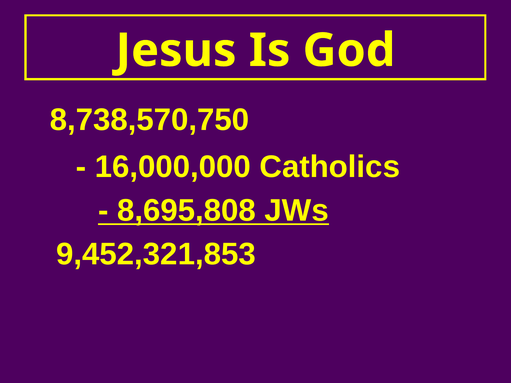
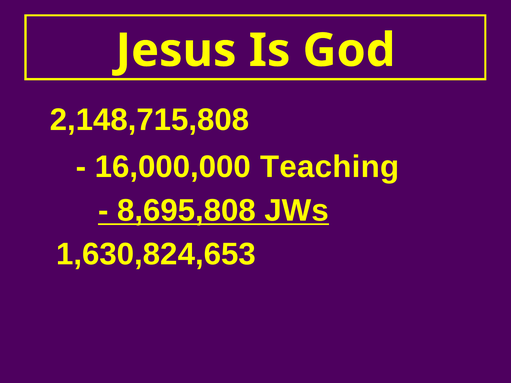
8,738,570,750: 8,738,570,750 -> 2,148,715,808 (150, 120)
Catholics: Catholics -> Teaching (330, 167)
9,452,321,853: 9,452,321,853 -> 1,630,824,653 (156, 254)
